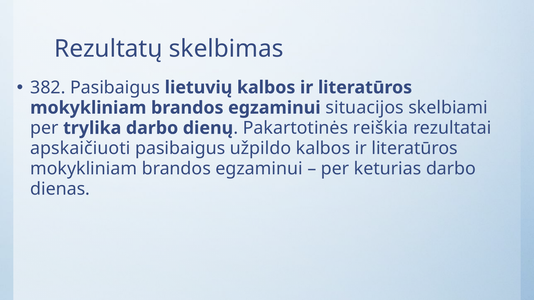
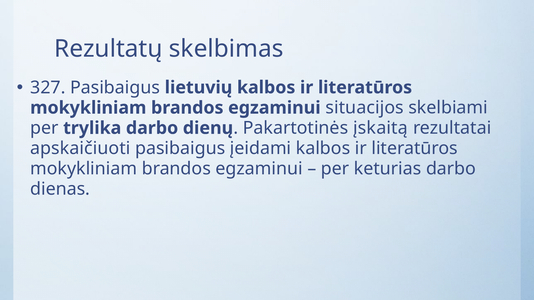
382: 382 -> 327 (48, 88)
reiškia: reiškia -> įskaitą (381, 128)
užpildo: užpildo -> įeidami (261, 149)
